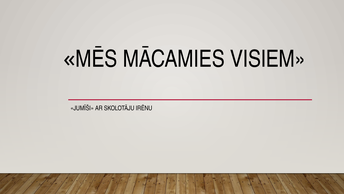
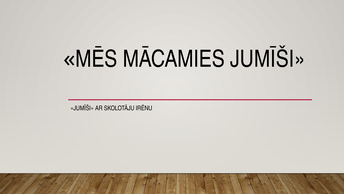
MĀCAMIES VISIEM: VISIEM -> JUMĪŠI (268, 59)
